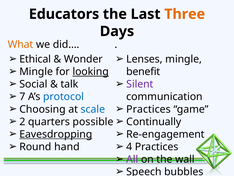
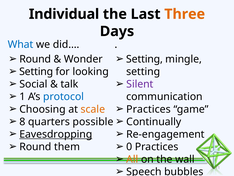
Educators: Educators -> Individual (64, 14)
What colour: orange -> blue (21, 44)
Ethical: Ethical -> Round (35, 59)
Lenses: Lenses -> Setting (144, 59)
Mingle: Mingle -> Setting (36, 71)
looking underline: present -> none (91, 71)
benefit: benefit -> setting (143, 71)
7: 7 -> 1 (22, 96)
scale colour: blue -> orange (93, 109)
2: 2 -> 8 (22, 121)
hand: hand -> them (67, 146)
4: 4 -> 0 (129, 146)
All colour: purple -> orange (132, 159)
